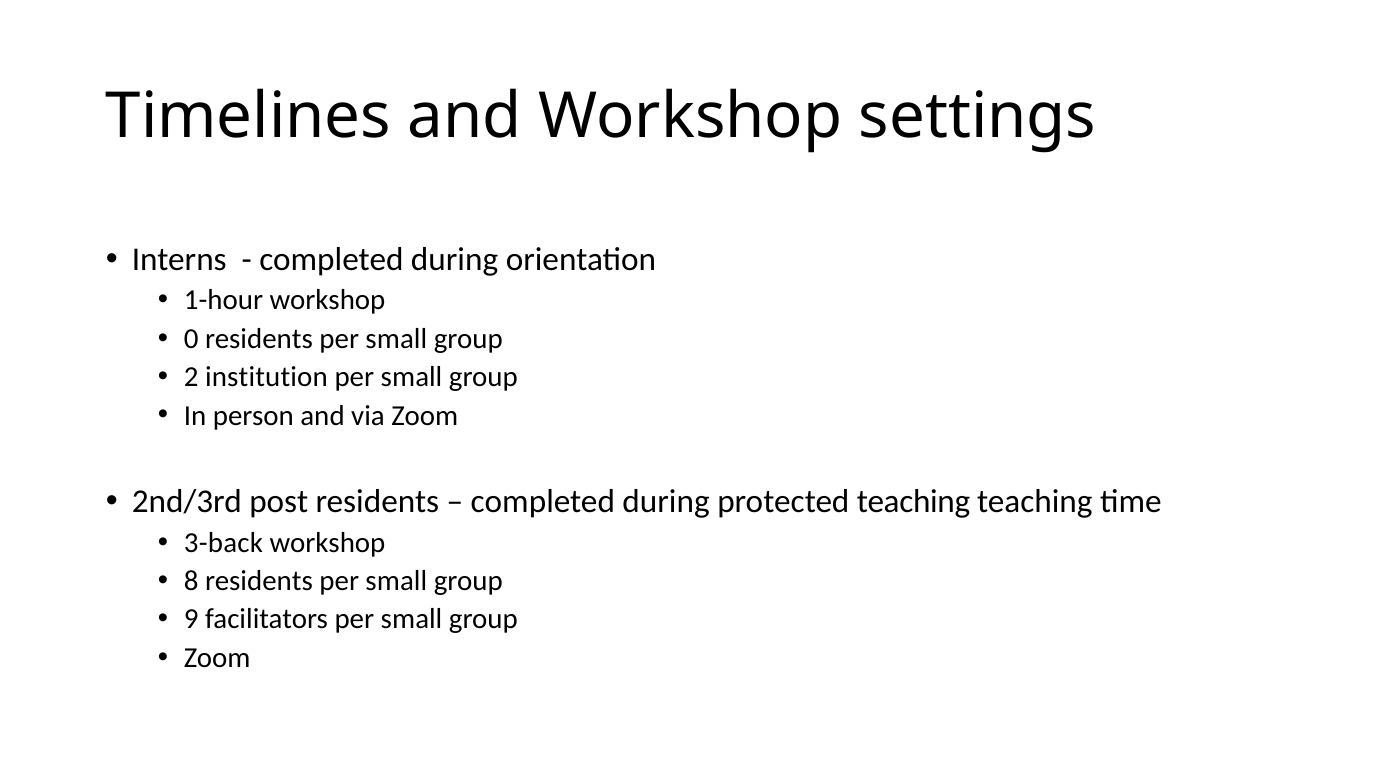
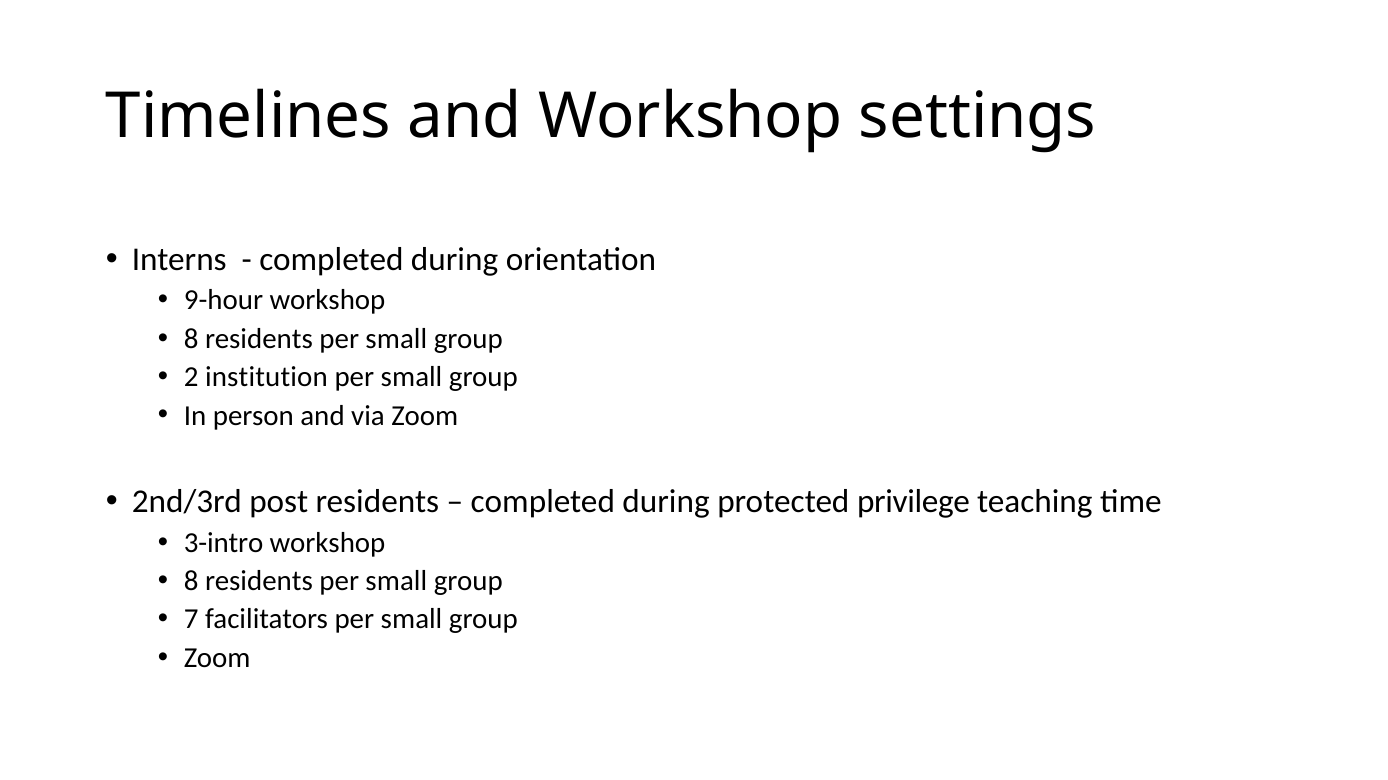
1-hour: 1-hour -> 9-hour (224, 301)
0: 0 -> 8 (191, 339)
protected teaching: teaching -> privilege (913, 502)
3-back: 3-back -> 3-intro (224, 543)
9: 9 -> 7 (191, 620)
